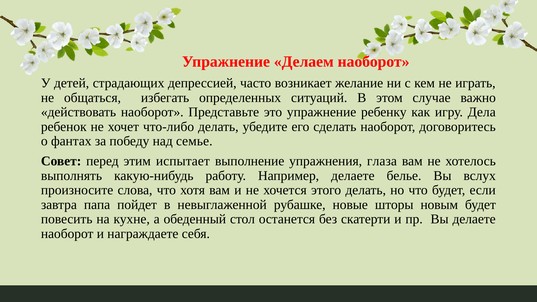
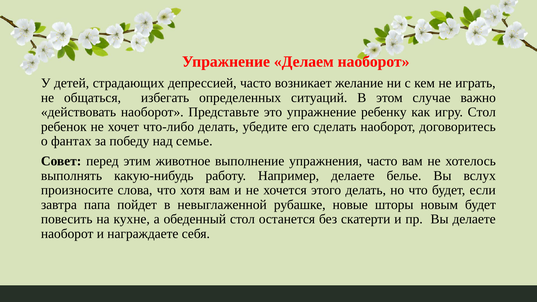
игру Дела: Дела -> Стол (482, 112)
испытает: испытает -> животное (183, 161)
упражнения глаза: глаза -> часто (382, 161)
